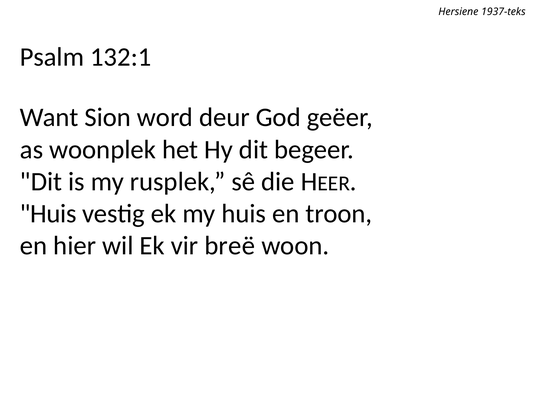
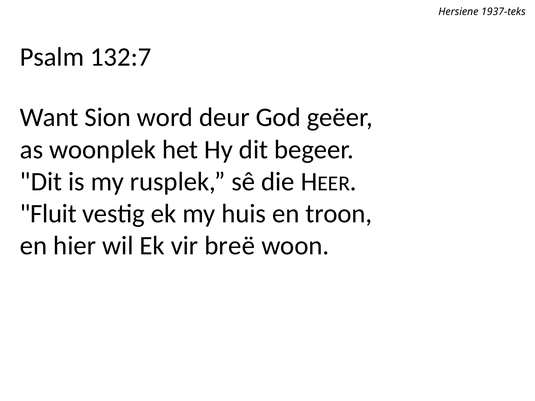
132:1: 132:1 -> 132:7 (121, 57)
Huis: Huis -> Fluit (48, 214)
